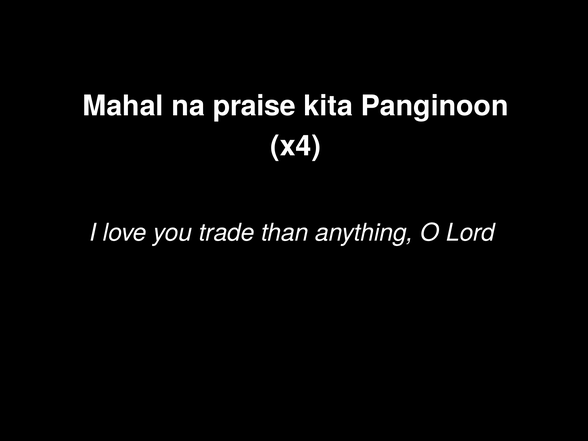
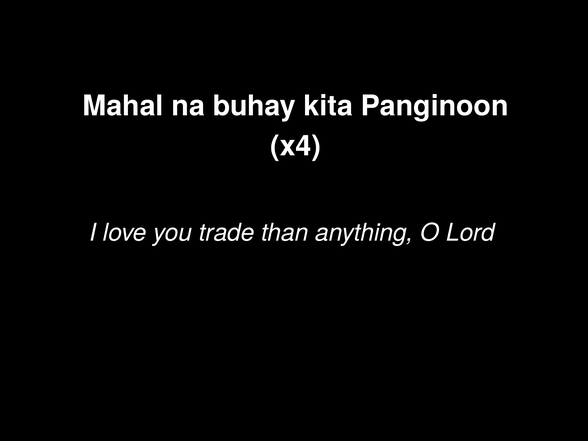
praise: praise -> buhay (254, 106)
